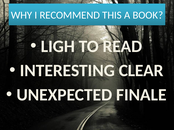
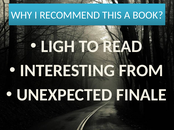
CLEAR: CLEAR -> FROM (141, 71)
